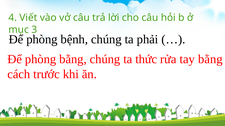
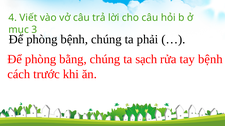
thức: thức -> sạch (146, 59)
tay bằng: bằng -> bệnh (210, 59)
